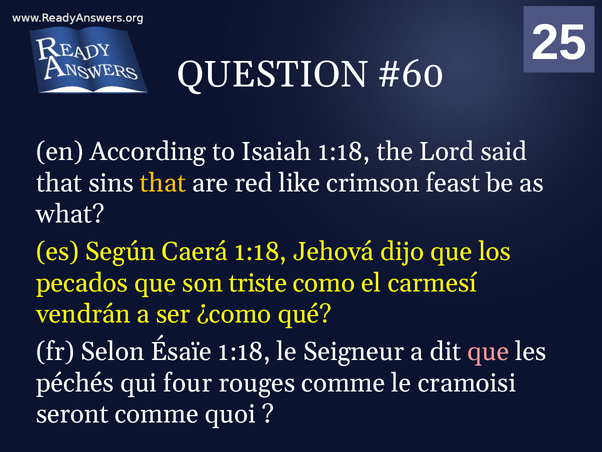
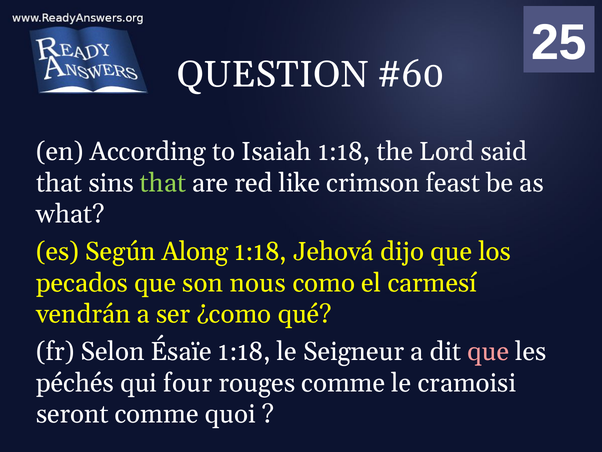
that colour: yellow -> light green (163, 183)
Caerá: Caerá -> Along (195, 252)
triste: triste -> nous (258, 283)
